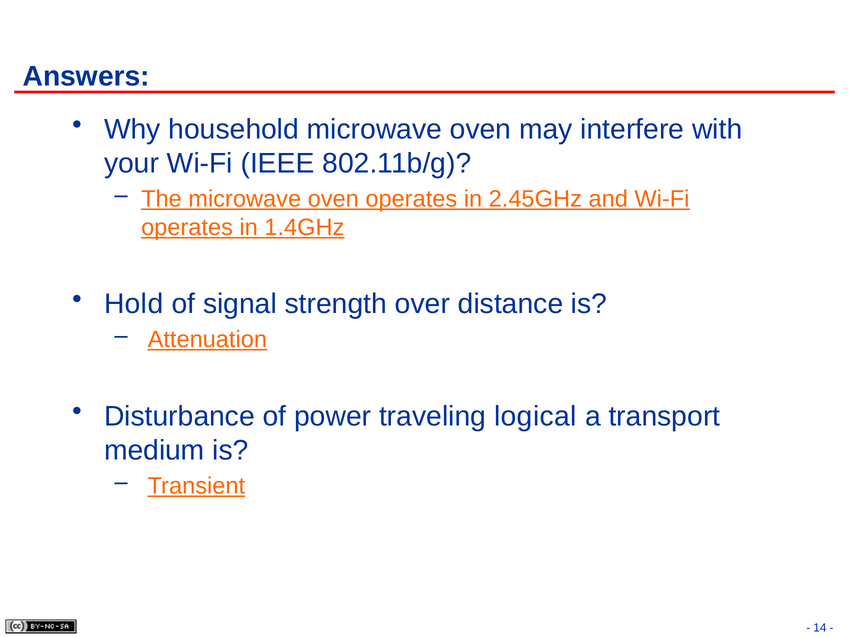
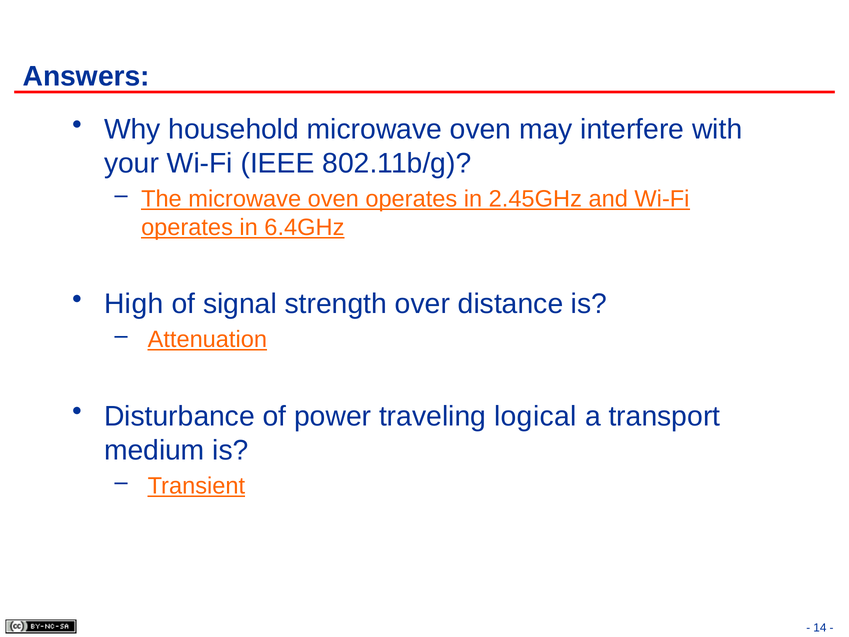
1.4GHz: 1.4GHz -> 6.4GHz (304, 227)
Hold: Hold -> High (134, 304)
